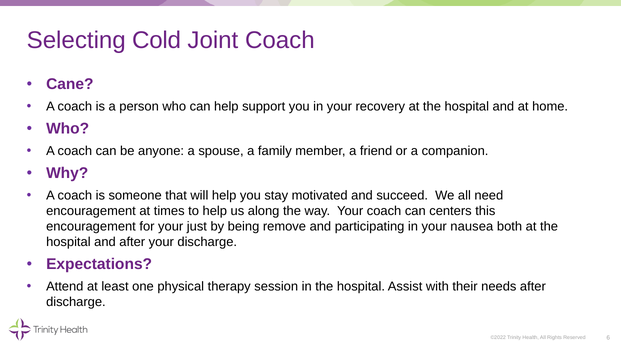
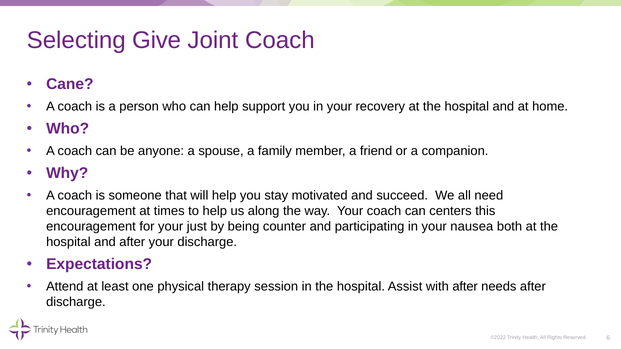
Cold: Cold -> Give (157, 40)
remove: remove -> counter (284, 227)
with their: their -> after (465, 287)
